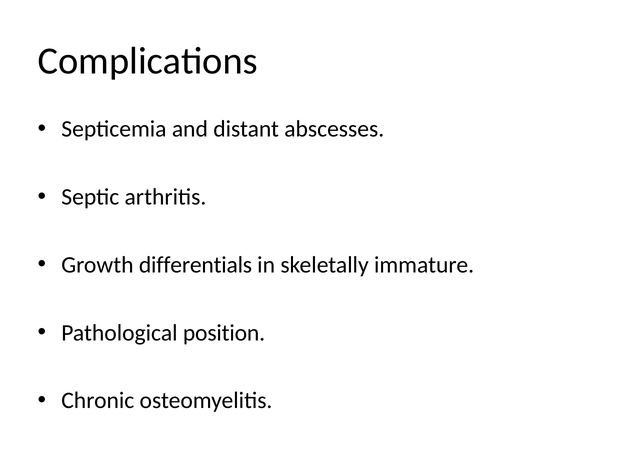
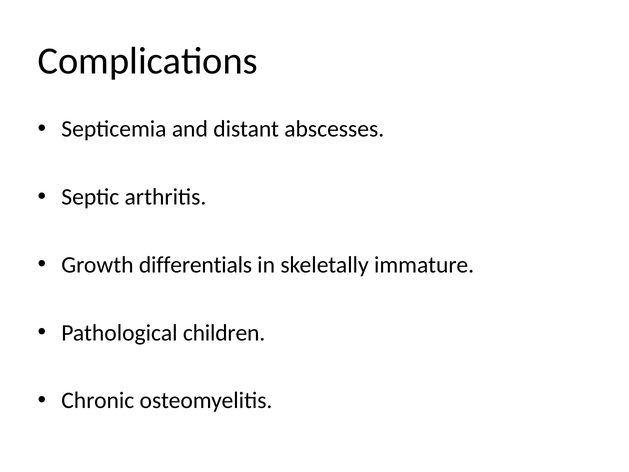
position: position -> children (224, 333)
